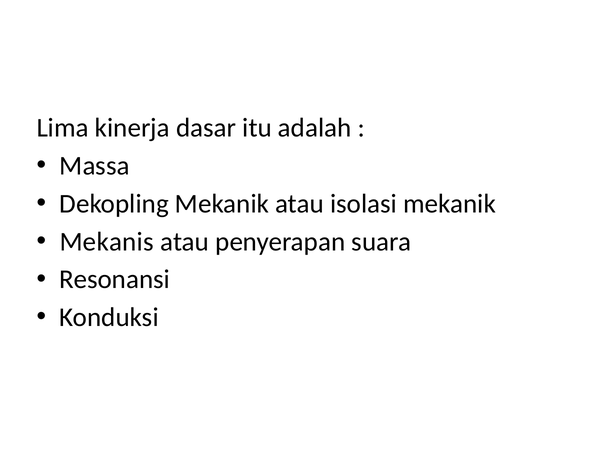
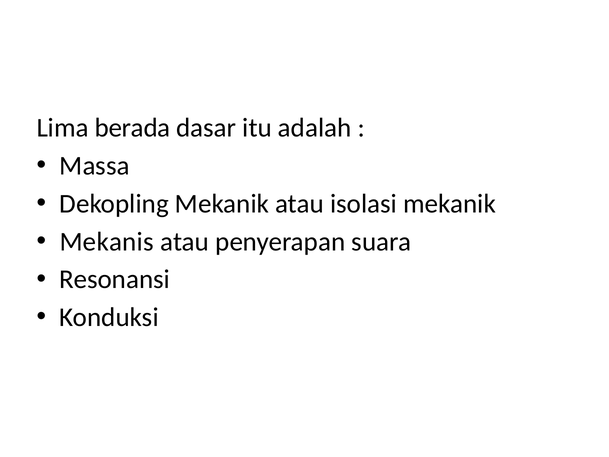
kinerja: kinerja -> berada (133, 128)
